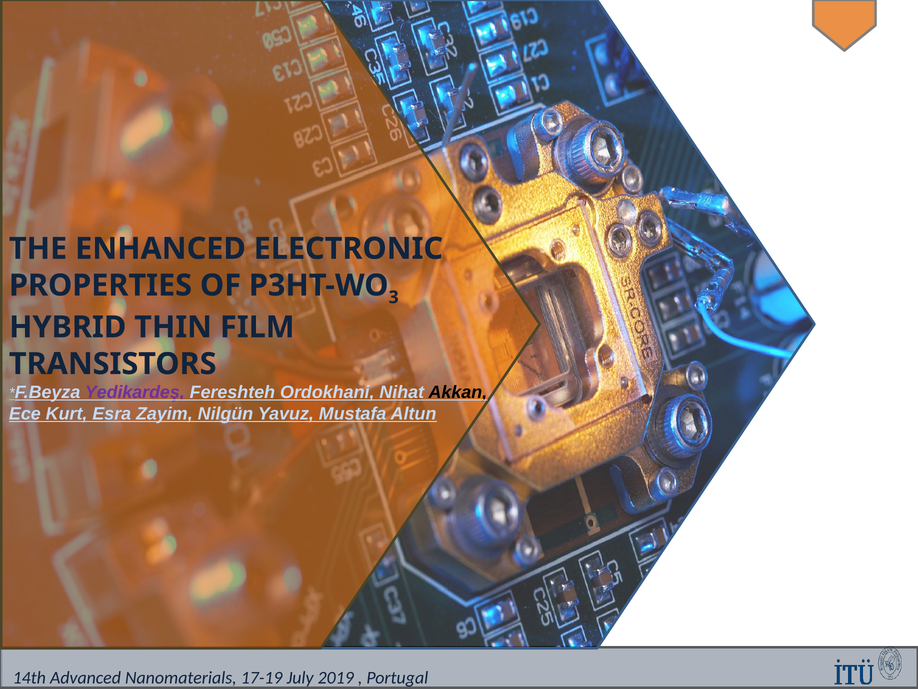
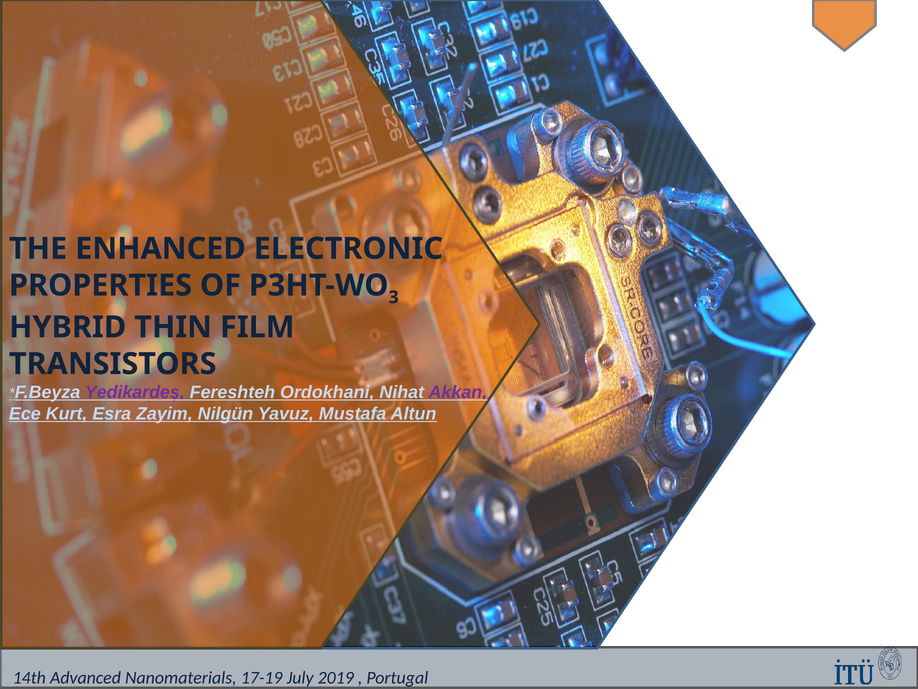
Akkan colour: black -> purple (458, 392)
